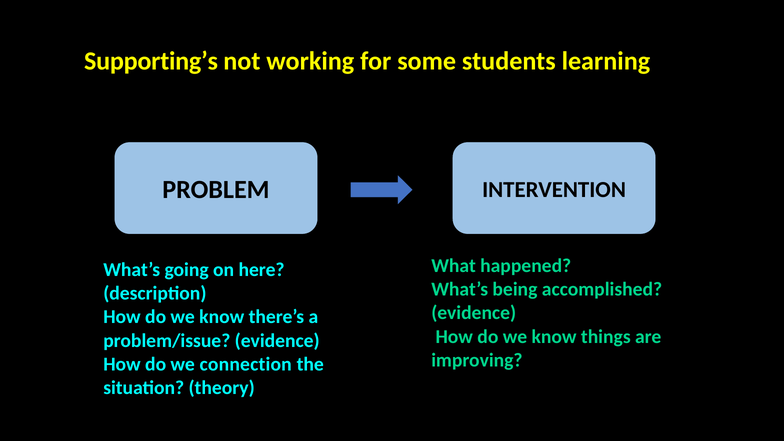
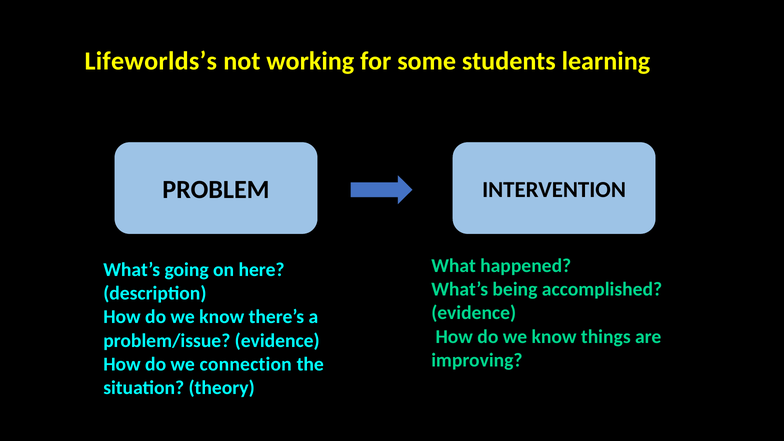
Supporting’s: Supporting’s -> Lifeworlds’s (151, 61)
